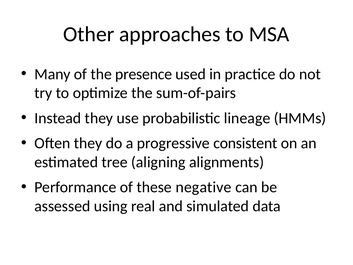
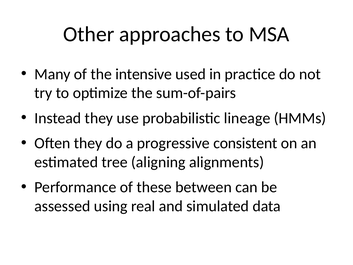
presence: presence -> intensive (144, 74)
negative: negative -> between (204, 187)
